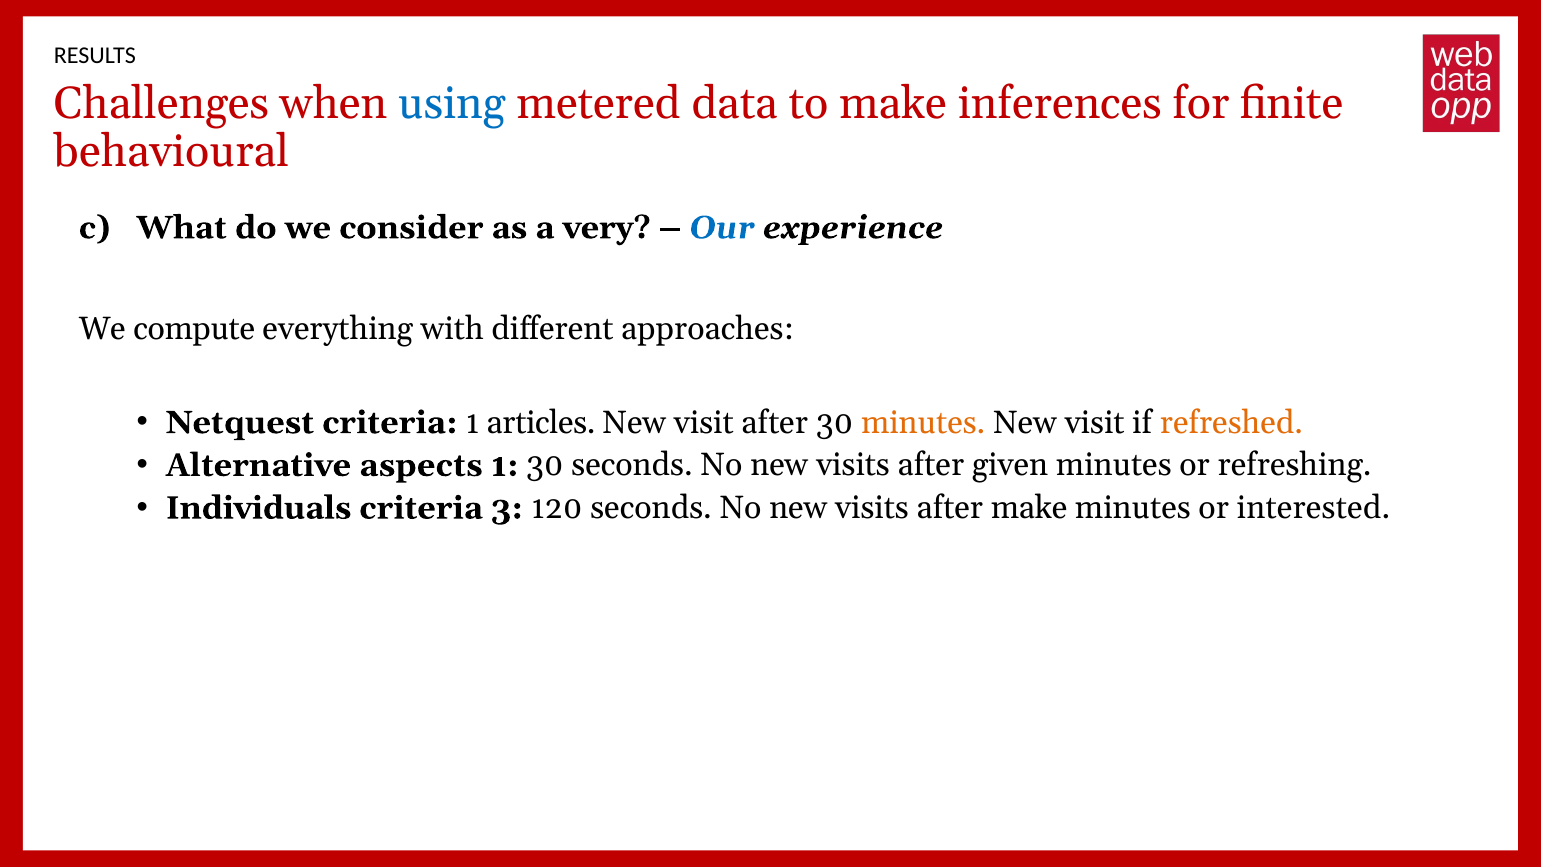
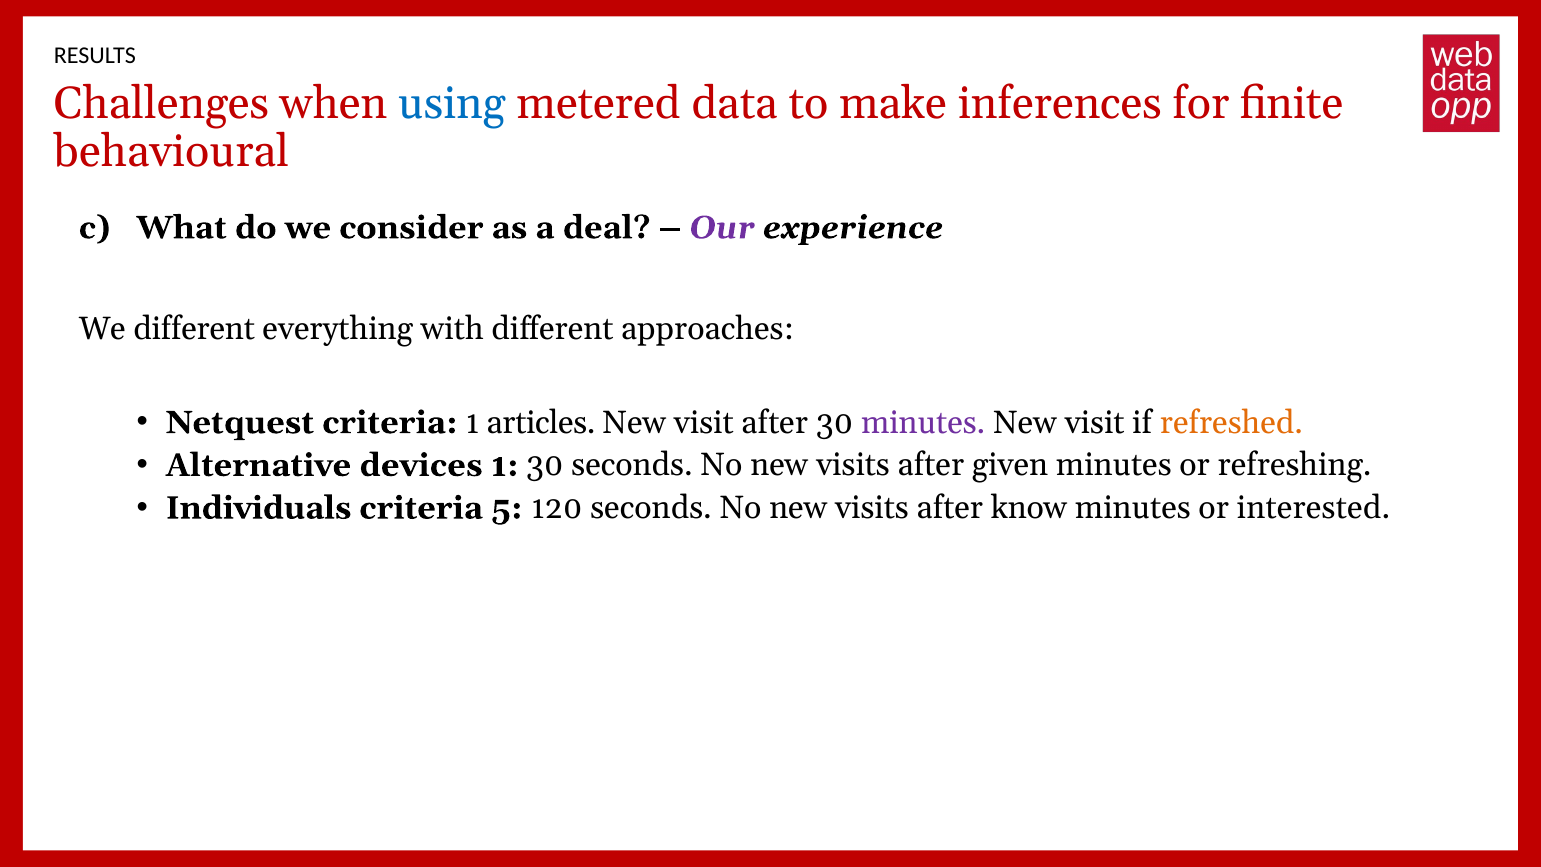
very: very -> deal (607, 228)
Our colour: blue -> purple (722, 228)
We compute: compute -> different (194, 329)
minutes colour: orange -> purple (923, 422)
aspects: aspects -> devices (421, 465)
3: 3 -> 5 (507, 508)
after make: make -> know (1029, 508)
